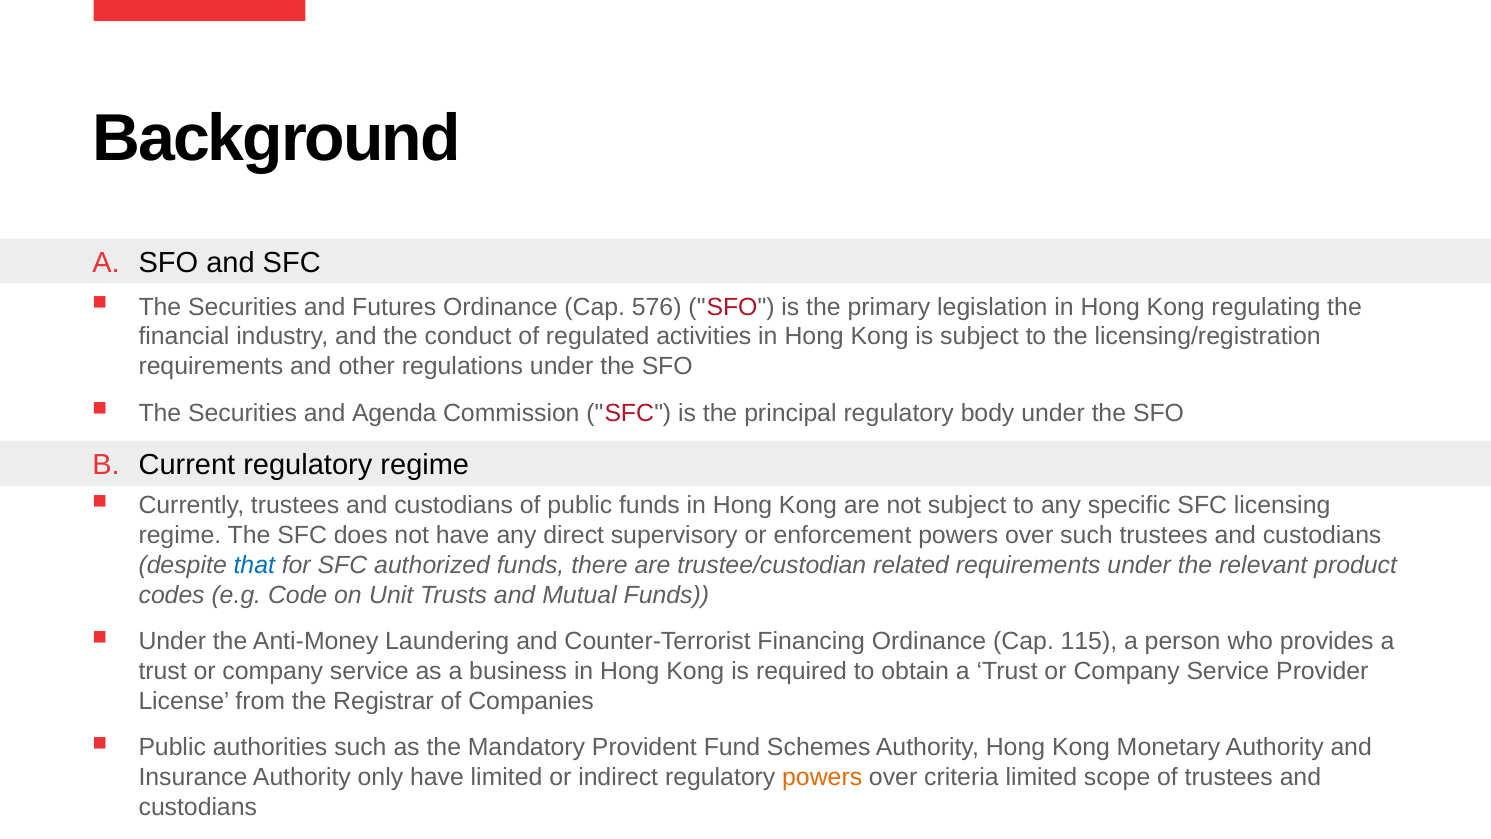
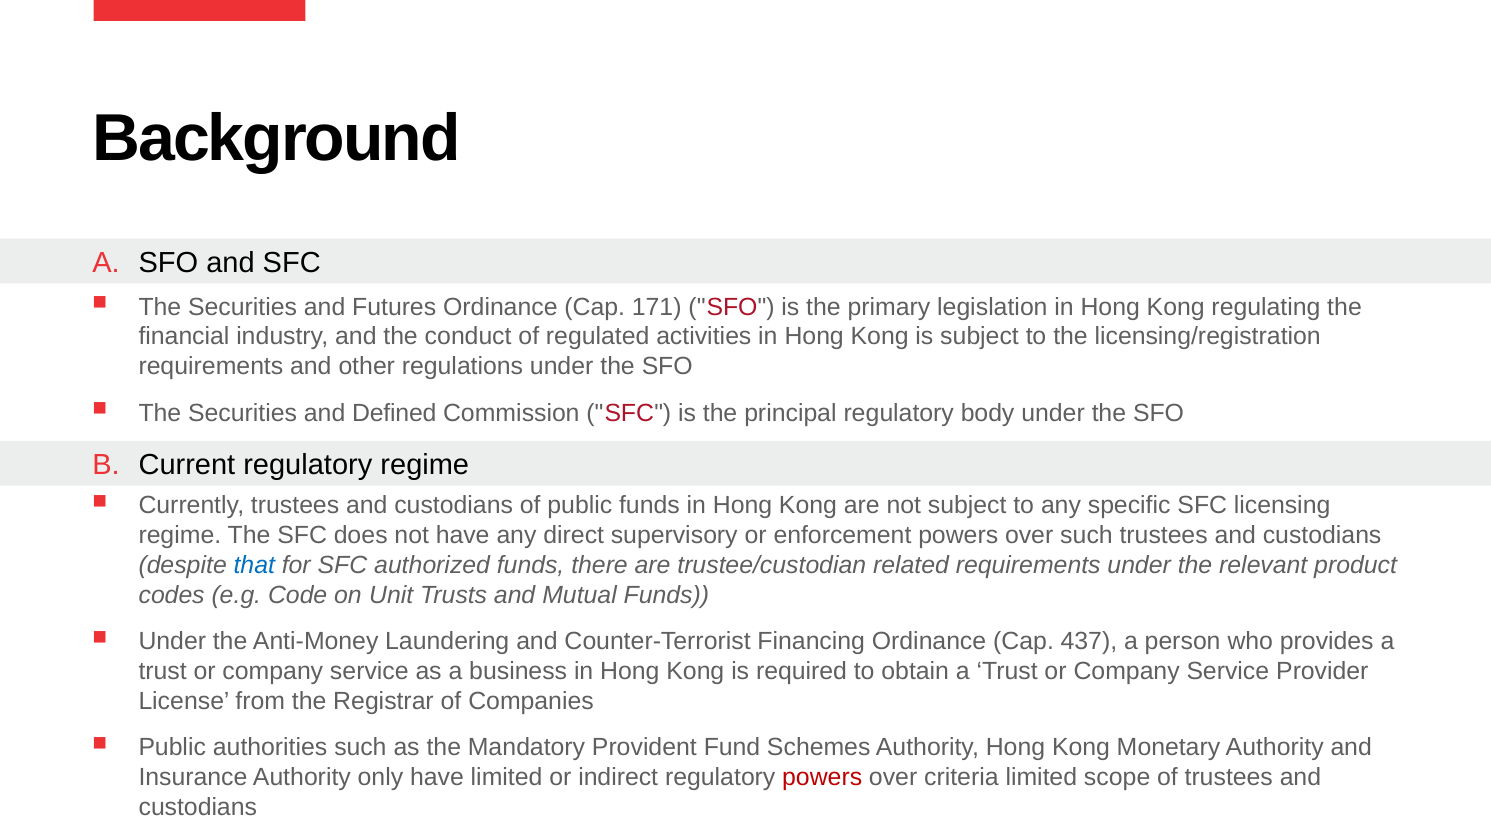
576: 576 -> 171 (657, 307)
Agenda: Agenda -> Defined (394, 413)
115: 115 -> 437 (1089, 641)
powers colour: orange -> red (822, 777)
